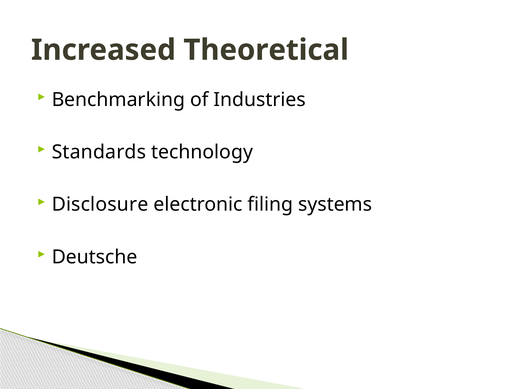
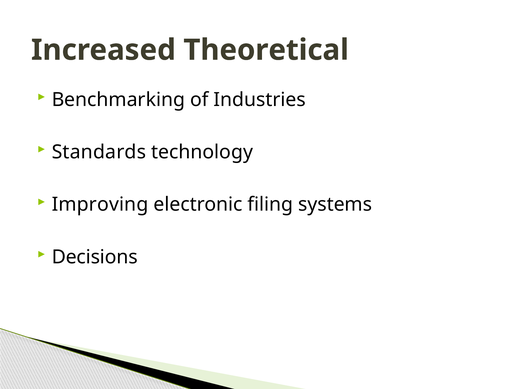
Disclosure: Disclosure -> Improving (100, 204)
Deutsche: Deutsche -> Decisions (95, 257)
